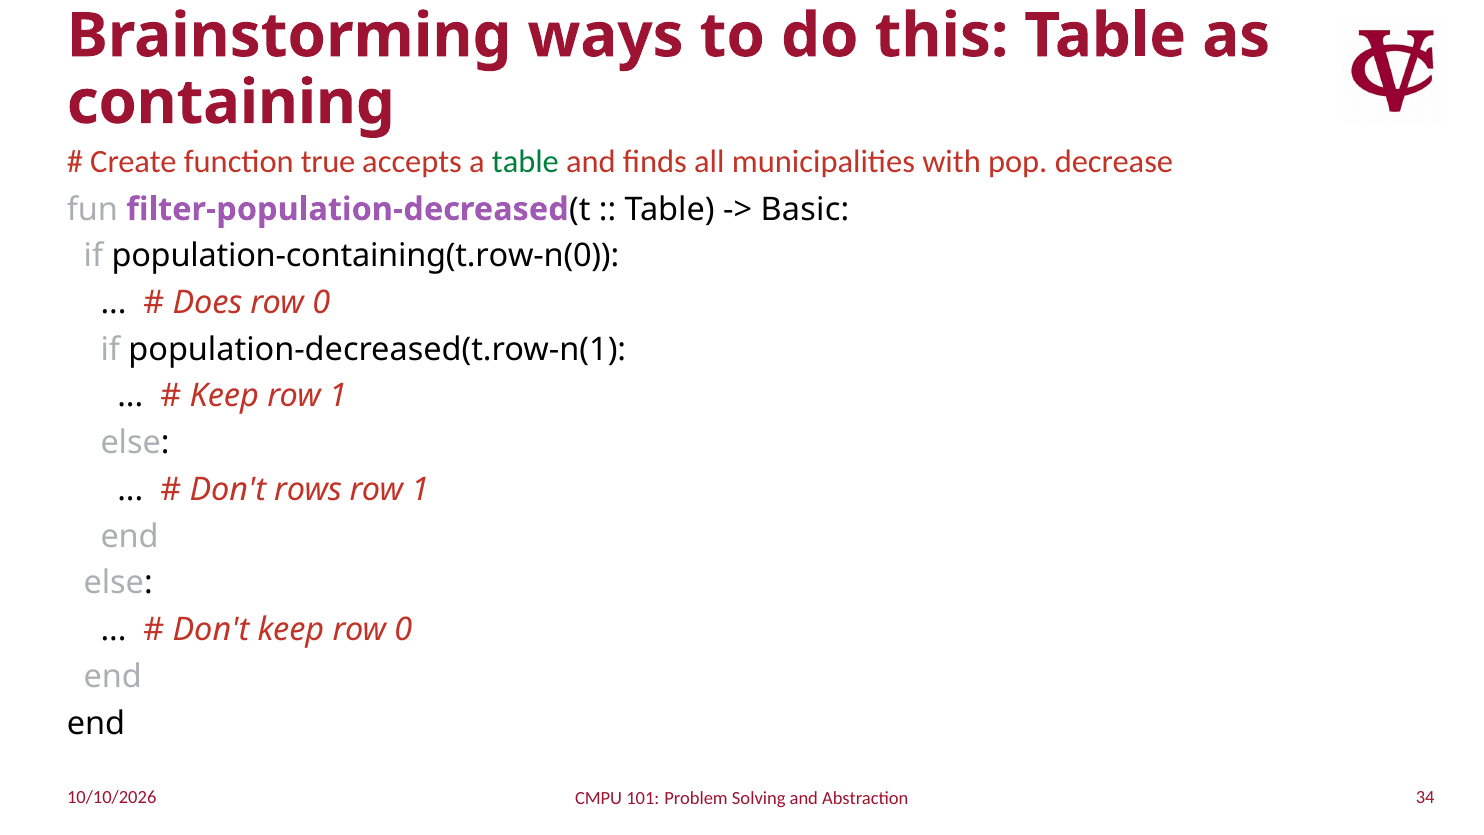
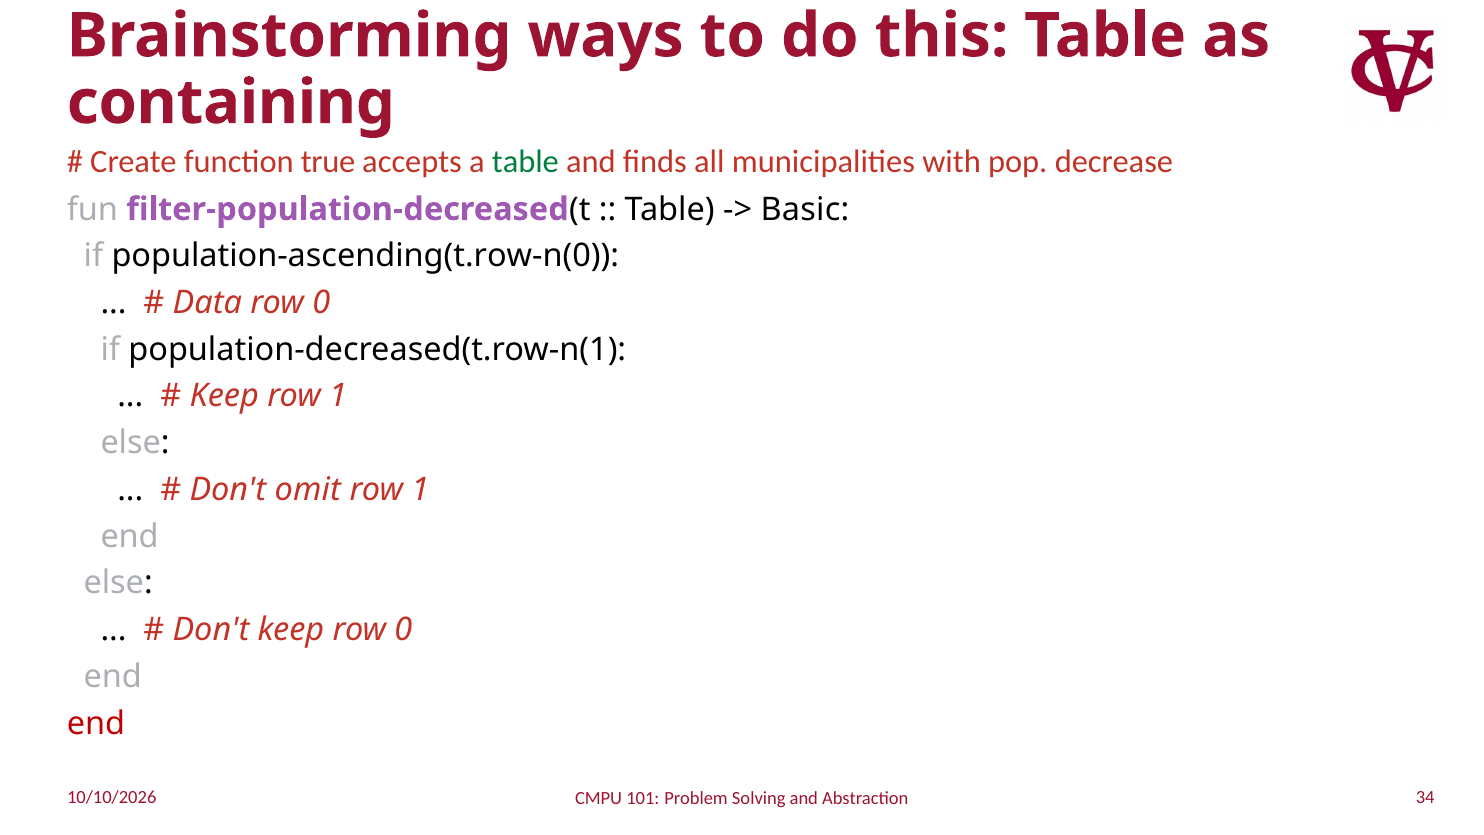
population-containing(t.row-n(0: population-containing(t.row-n(0 -> population-ascending(t.row-n(0 (365, 256)
Does: Does -> Data (207, 303)
rows: rows -> omit (308, 490)
end colour: black -> red (96, 723)
